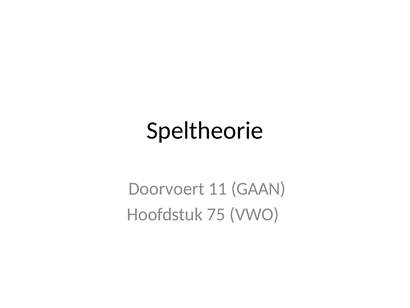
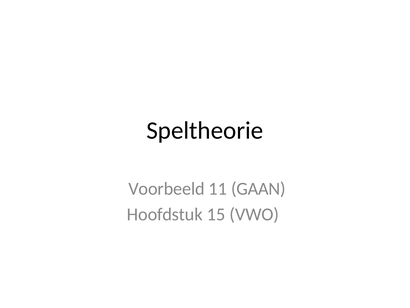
Doorvoert: Doorvoert -> Voorbeeld (167, 189)
75: 75 -> 15 (216, 214)
